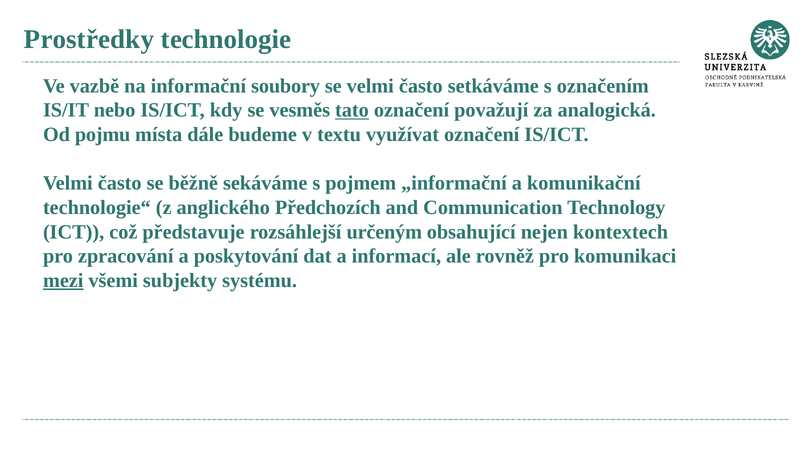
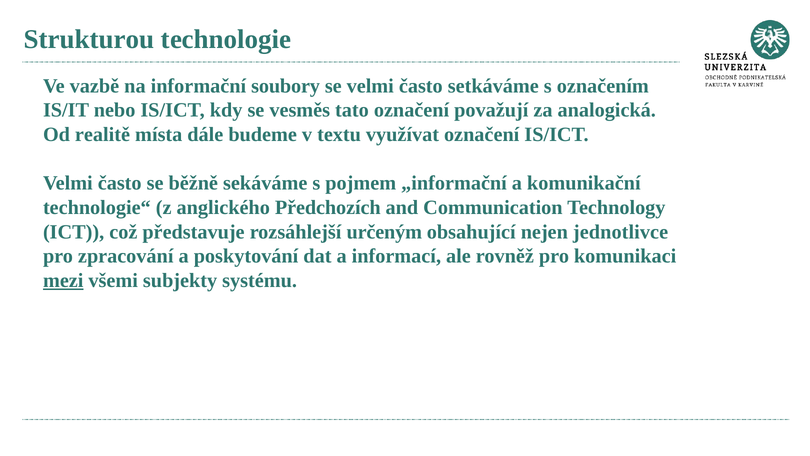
Prostředky: Prostředky -> Strukturou (89, 39)
tato underline: present -> none (352, 110)
pojmu: pojmu -> realitě (103, 134)
kontextech: kontextech -> jednotlivce (621, 232)
